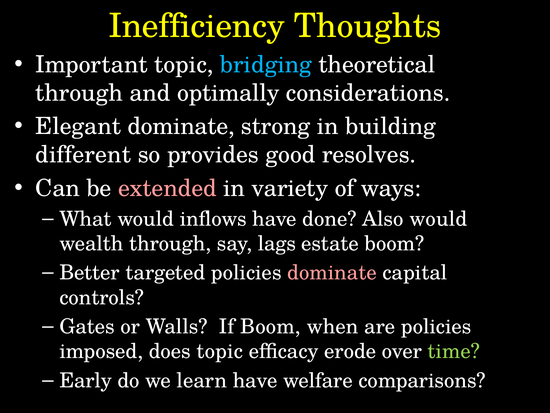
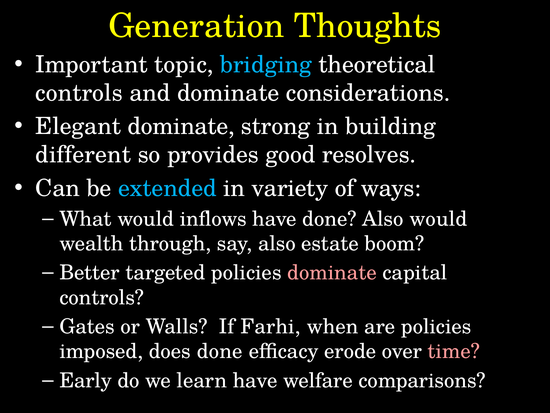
Inefficiency: Inefficiency -> Generation (196, 26)
through: through -> controls (79, 93)
and optimally: optimally -> dominate (228, 93)
extended colour: pink -> light blue (167, 188)
say lags: lags -> also (277, 243)
If Boom: Boom -> Farhi (271, 326)
does topic: topic -> done (220, 351)
time colour: light green -> pink (454, 351)
